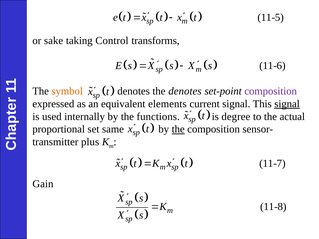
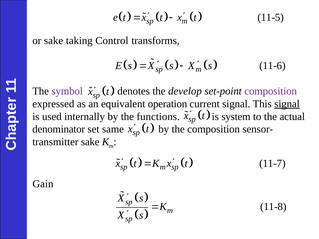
symbol colour: orange -> purple (67, 91)
the denotes: denotes -> develop (185, 91)
elements: elements -> operation (168, 104)
degree: degree -> system (236, 117)
proportional: proportional -> denominator (59, 129)
the underline: present -> none (178, 129)
plus: plus -> sake (90, 142)
